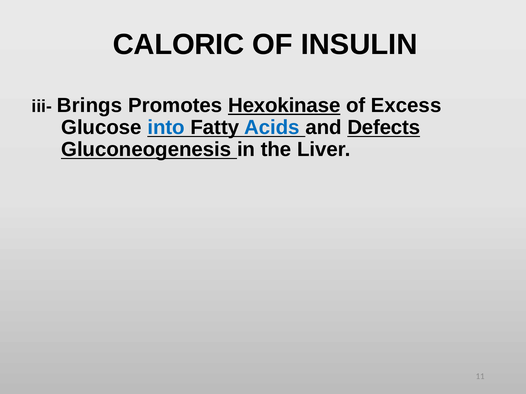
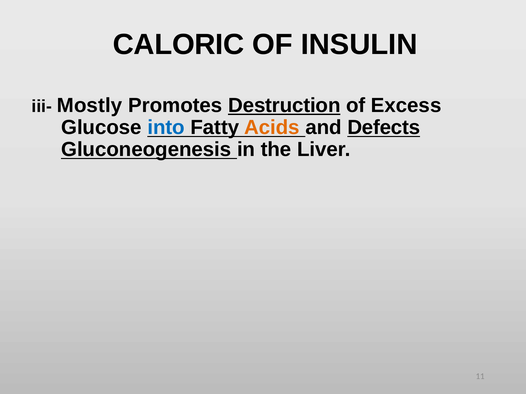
Brings: Brings -> Mostly (90, 106)
Hexokinase: Hexokinase -> Destruction (284, 106)
Acids colour: blue -> orange (272, 128)
